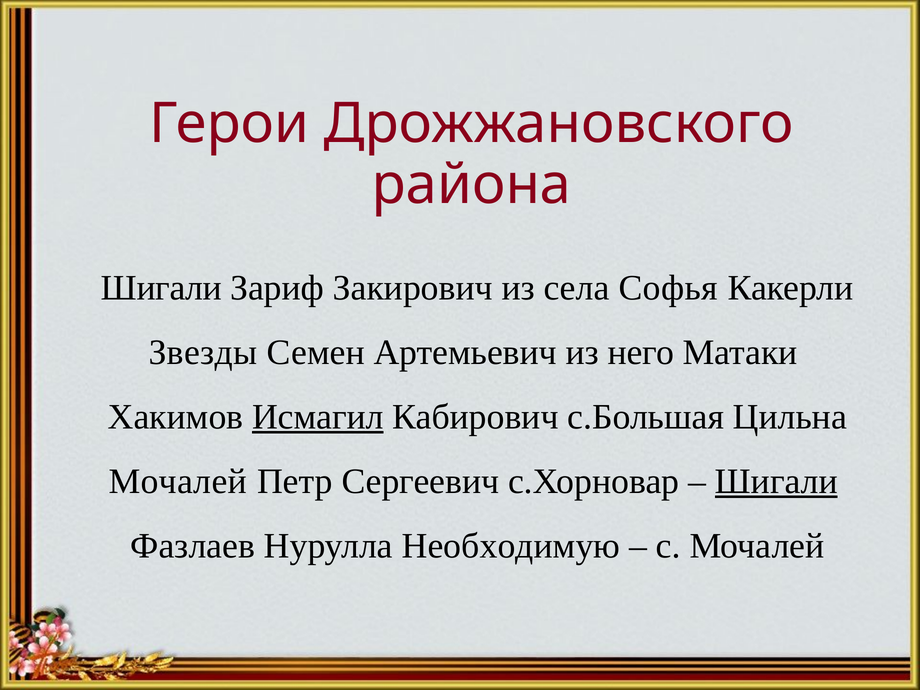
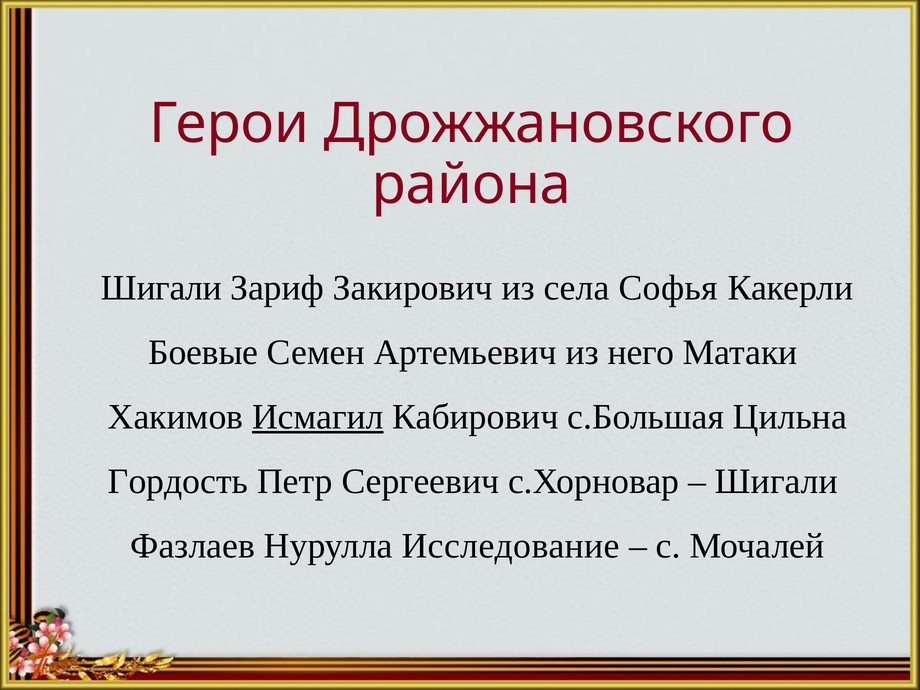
Звезды: Звезды -> Боевые (203, 352)
Мочалей: Мочалей -> Гордость (178, 481)
Шигали underline: present -> none (776, 481)
Необходимую: Необходимую -> Исследование (511, 546)
